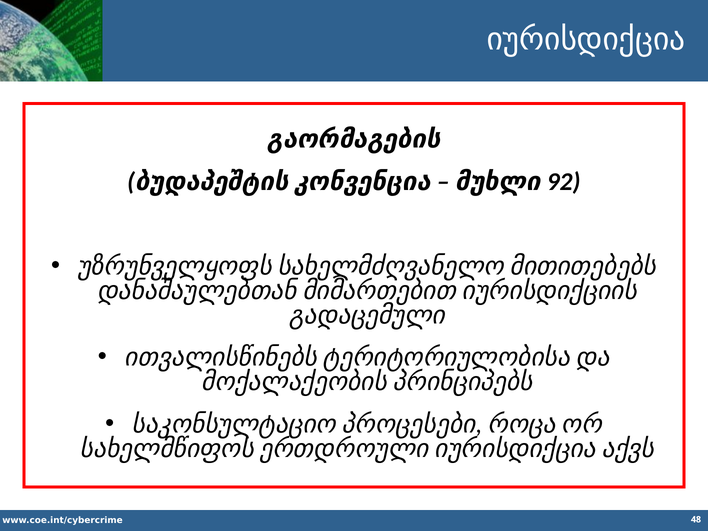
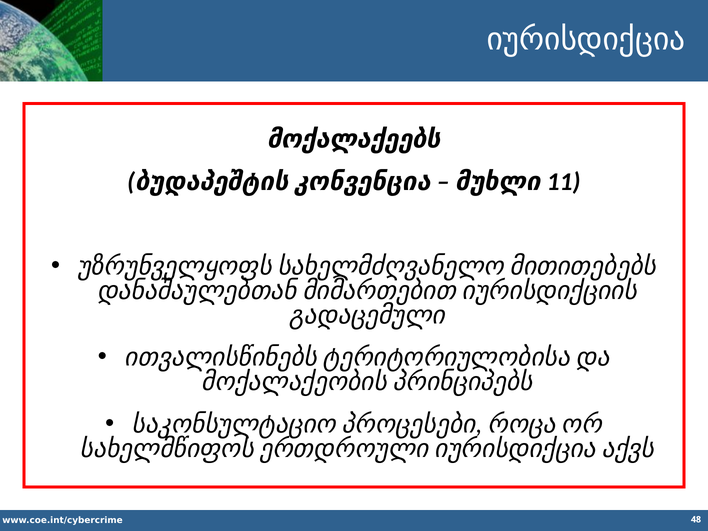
გაორმაგების: გაორმაგების -> მოქალაქეებს (354, 140)
92: 92 -> 11 (564, 182)
